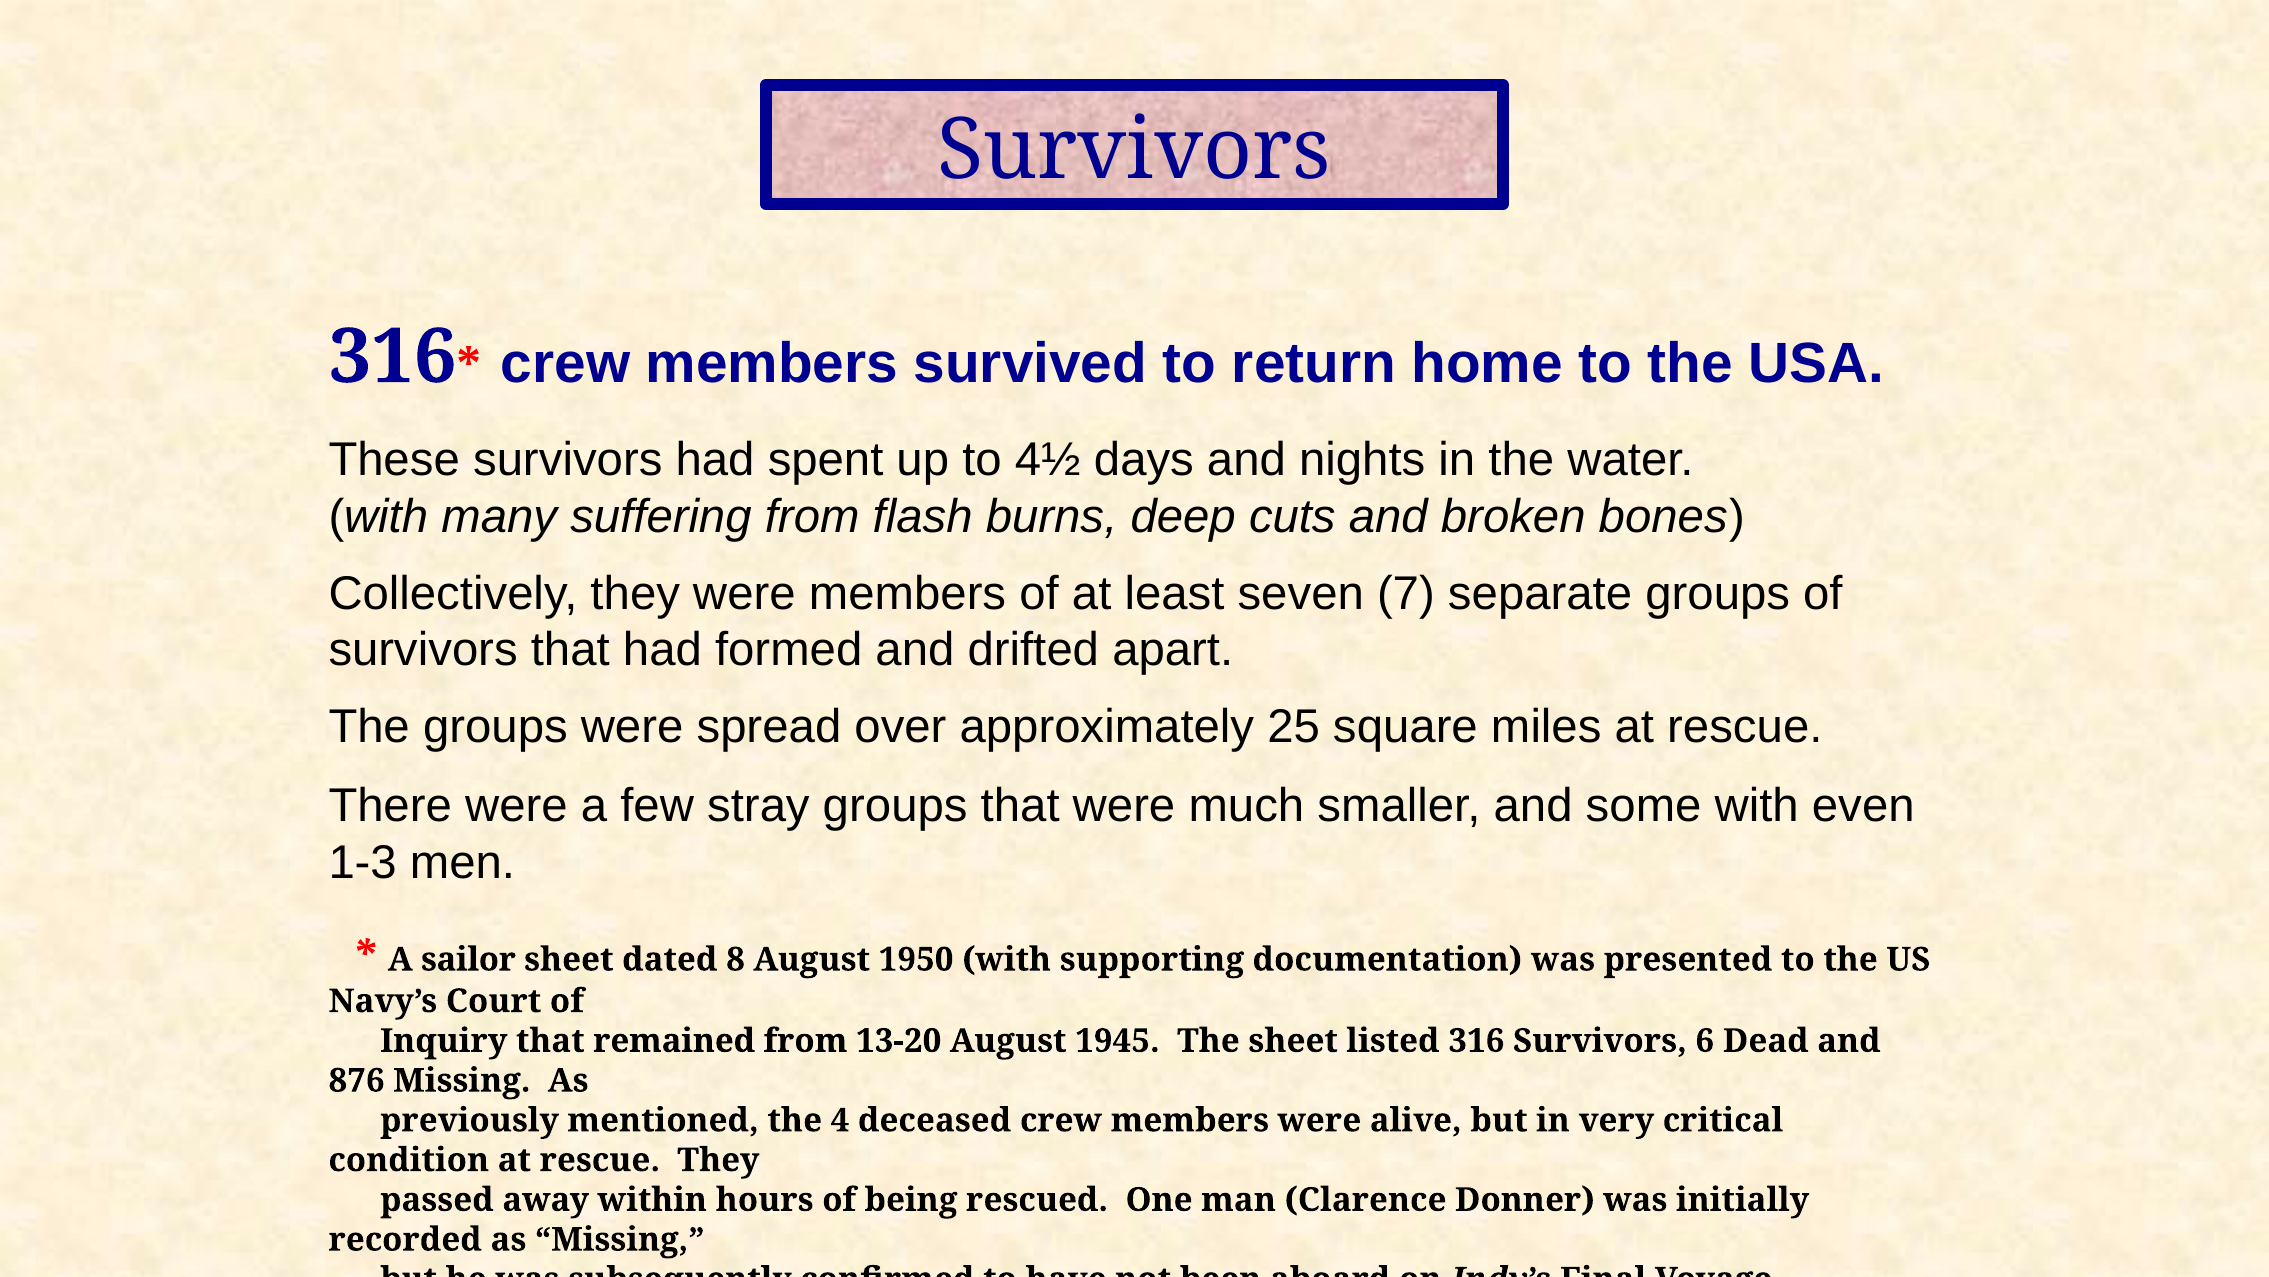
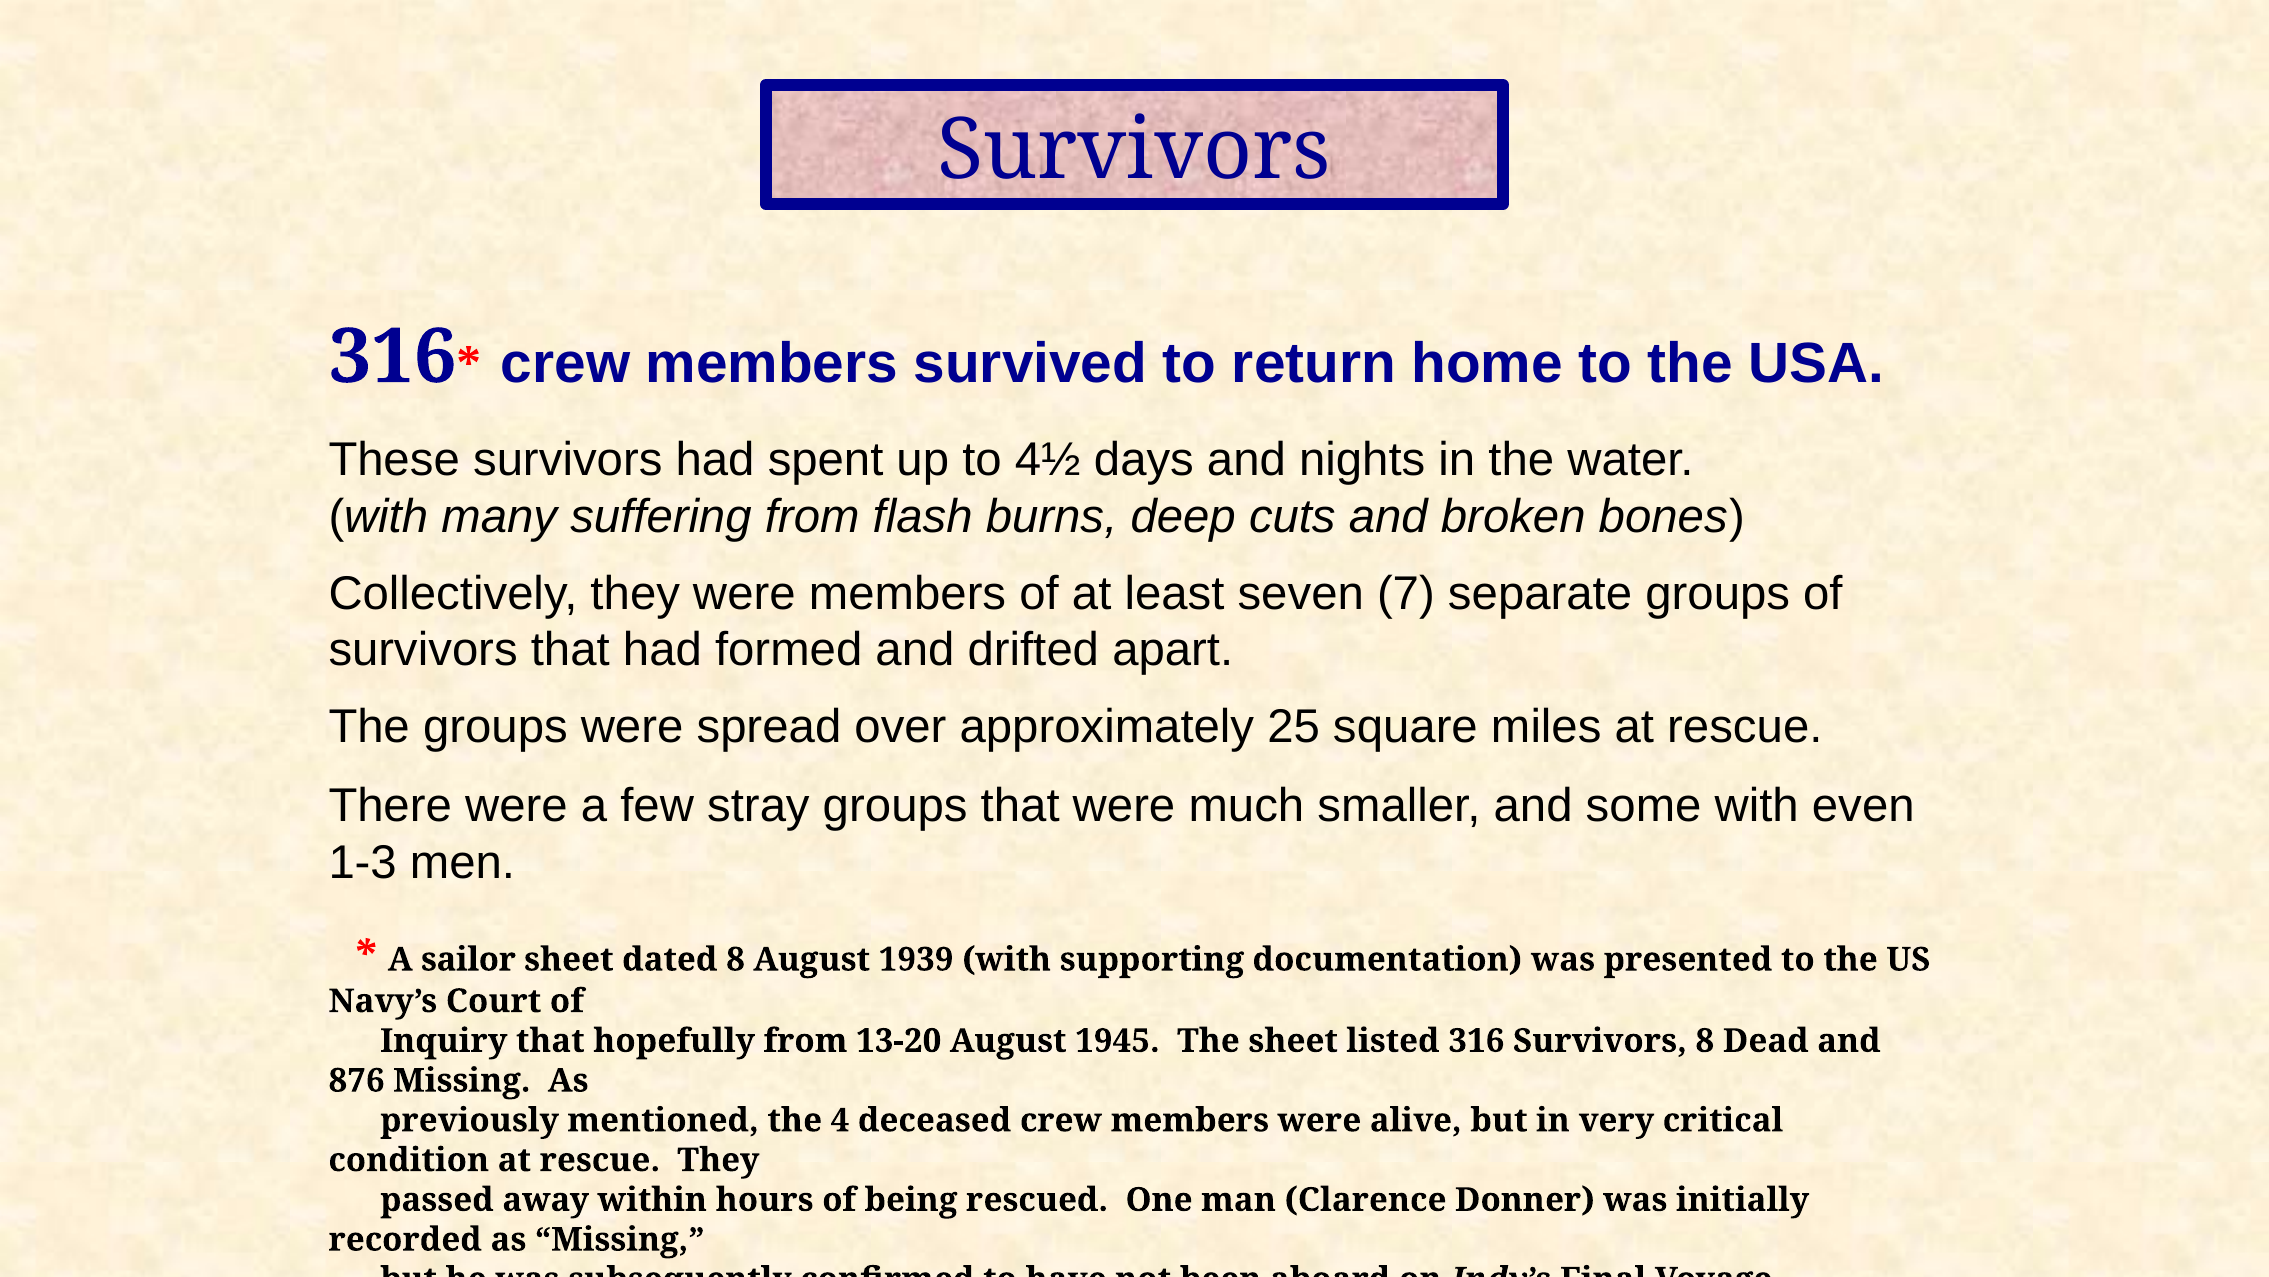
1950: 1950 -> 1939 (916, 959)
remained: remained -> hopefully (674, 1041)
Survivors 6: 6 -> 8 (1705, 1041)
